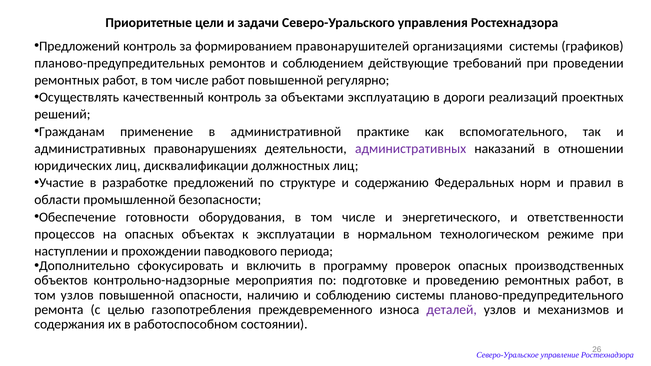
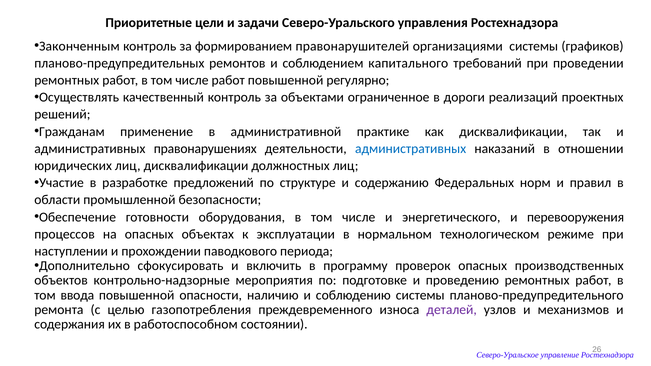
Предложений: Предложений -> Законченным (79, 46)
действующие: действующие -> капитального (408, 63)
эксплуатацию: эксплуатацию -> ограниченное (389, 97)
как вспомогательного: вспомогательного -> дисквалификации (513, 132)
административных colour: purple -> blue (411, 149)
ответственности: ответственности -> перевооружения (576, 217)
том узлов: узлов -> ввода (77, 295)
